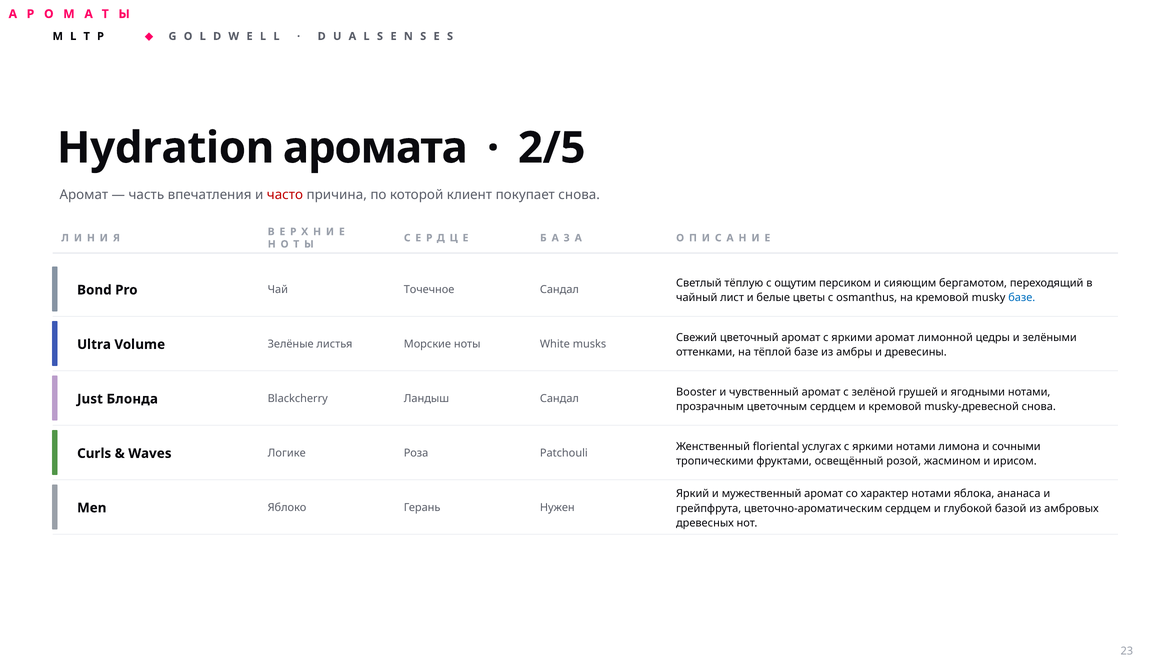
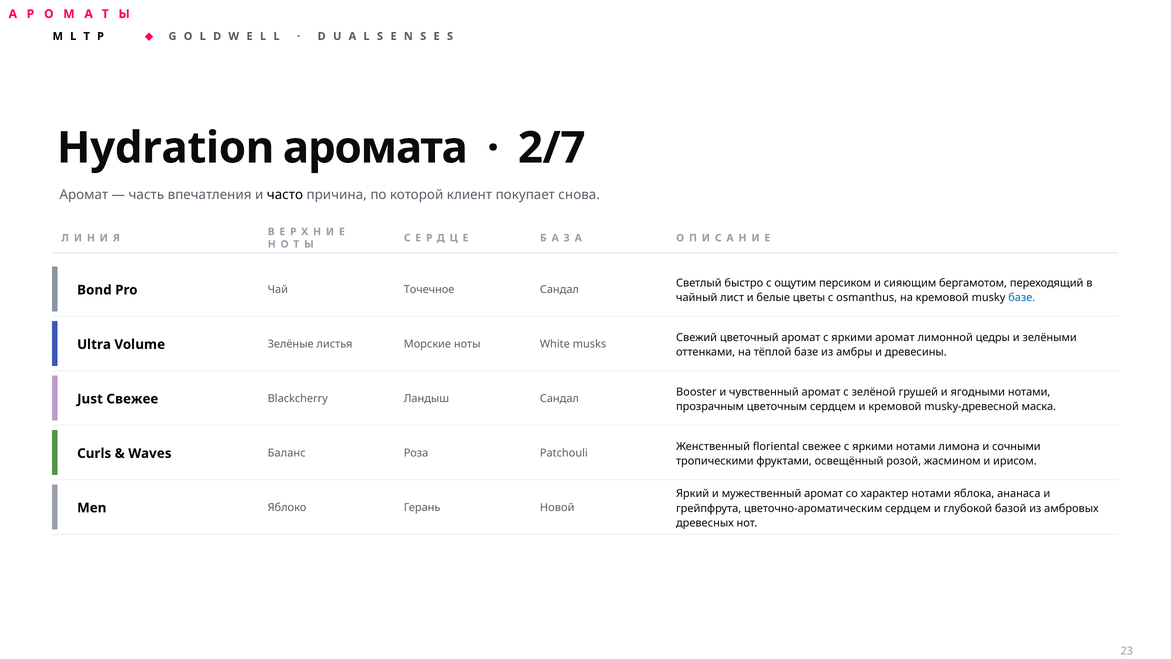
2/5: 2/5 -> 2/7 (552, 148)
часто colour: red -> black (285, 195)
тёплую: тёплую -> быстро (744, 283)
Just Блонда: Блонда -> Свежее (132, 399)
musky-древесной снова: снова -> маска (1039, 407)
floriental услугах: услугах -> свежее (822, 446)
Логике: Логике -> Баланс (287, 453)
Нужен: Нужен -> Новой (557, 507)
